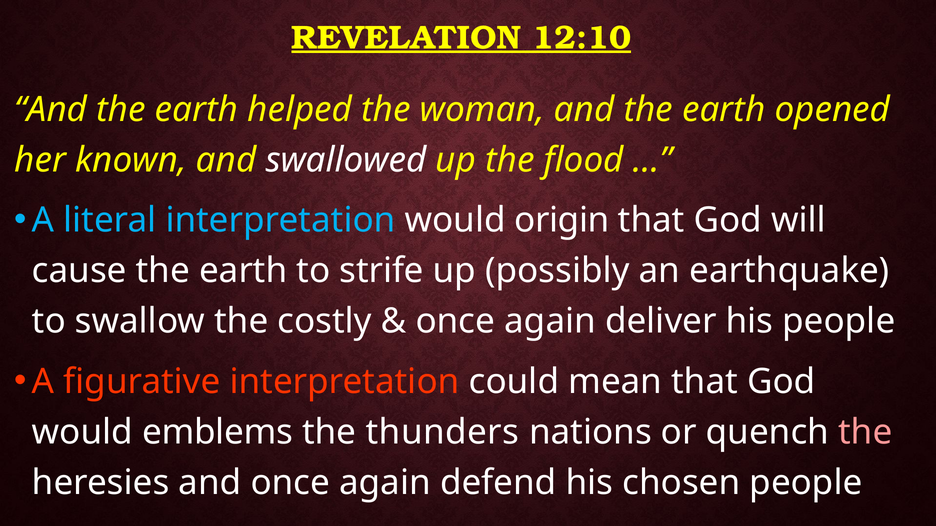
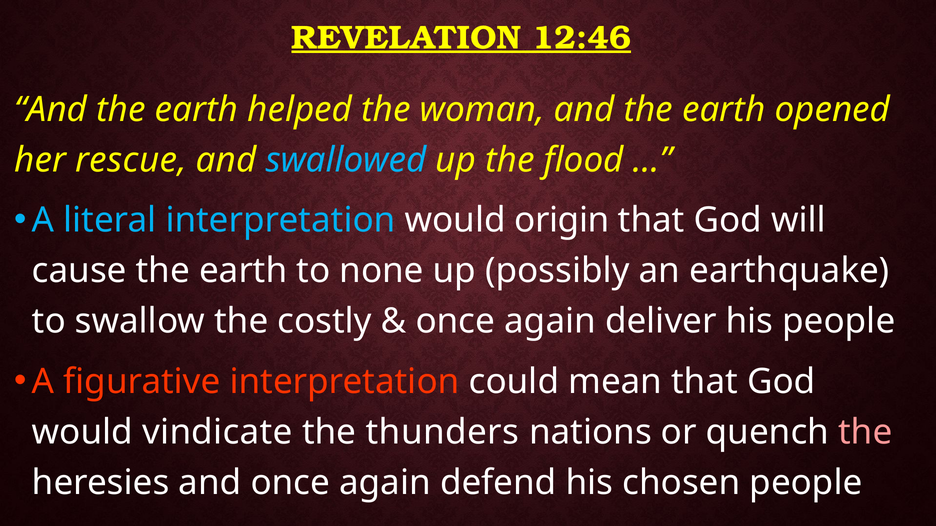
12:10: 12:10 -> 12:46 (582, 38)
known: known -> rescue (131, 160)
swallowed colour: white -> light blue (346, 160)
strife: strife -> none (382, 271)
emblems: emblems -> vindicate (217, 432)
